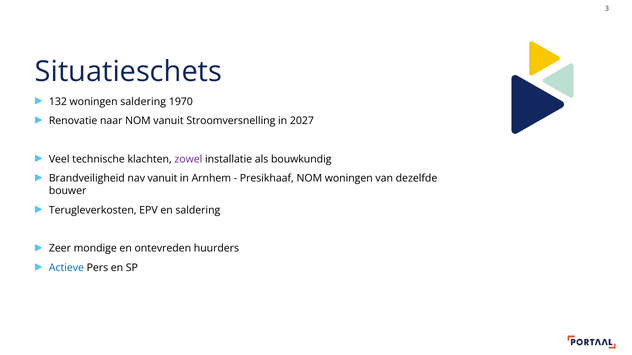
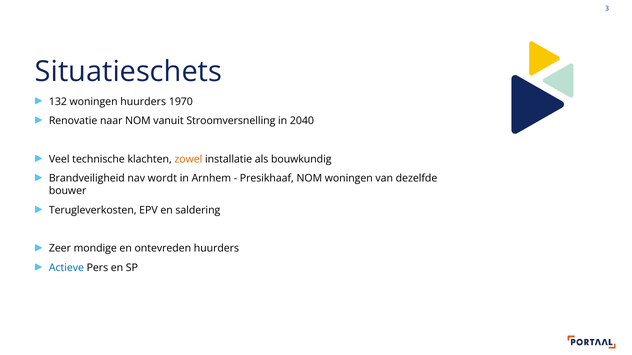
woningen saldering: saldering -> huurders (143, 102)
2027: 2027 -> 2040 (302, 121)
zowel colour: purple -> orange (188, 159)
nav vanuit: vanuit -> wordt (162, 179)
